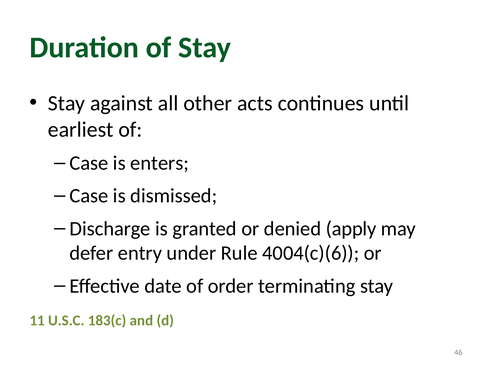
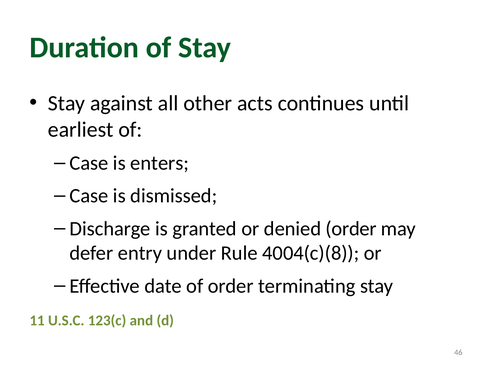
denied apply: apply -> order (351, 229)
4004(c)(6: 4004(c)(6 -> 4004(c)(8 (311, 253)
183(c: 183(c -> 123(c (107, 321)
